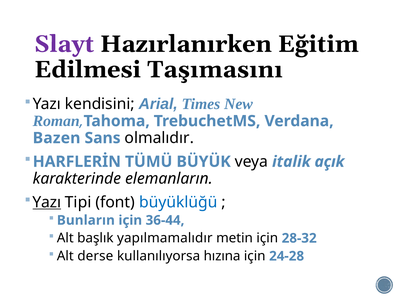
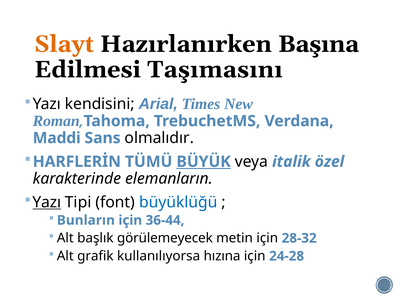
Slayt colour: purple -> orange (64, 44)
Eğitim: Eğitim -> Başına (318, 44)
Bazen: Bazen -> Maddi (57, 138)
BÜYÜK underline: none -> present (204, 161)
açık: açık -> özel (329, 161)
yapılmamalıdır: yapılmamalıdır -> görülemeyecek (165, 238)
derse: derse -> grafik (95, 255)
